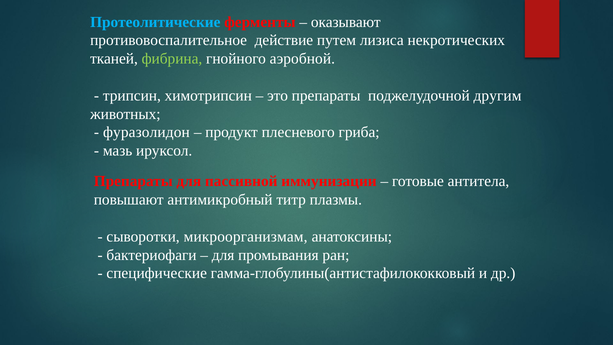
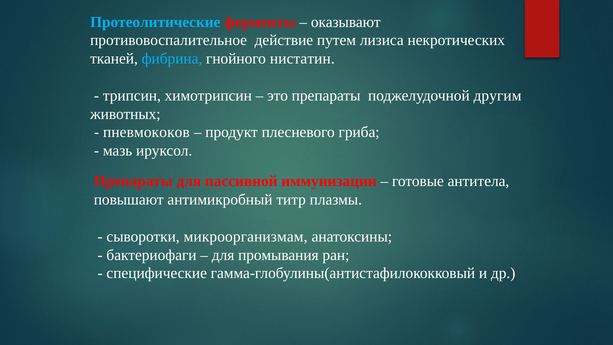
фибрина colour: light green -> light blue (172, 59)
аэробной: аэробной -> нистатин (302, 59)
фуразолидон: фуразолидон -> пневмококов (146, 132)
